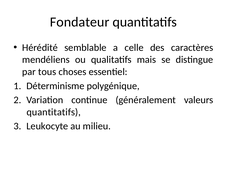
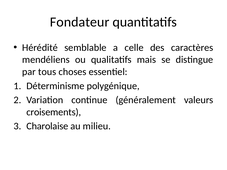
quantitatifs: quantitatifs -> croisements (54, 112)
Leukocyte: Leukocyte -> Charolaise (47, 126)
